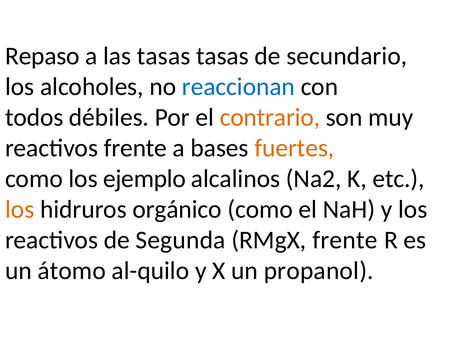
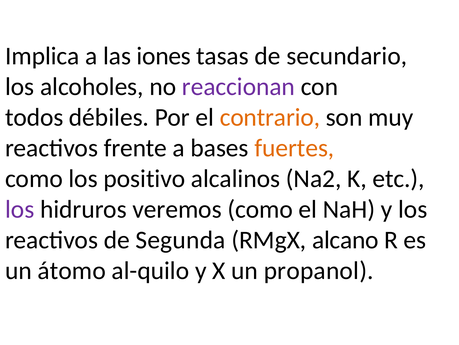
Repaso: Repaso -> Implica (42, 56)
las tasas: tasas -> iones (164, 56)
reaccionan colour: blue -> purple (238, 87)
ejemplo: ejemplo -> positivo (144, 178)
los colour: orange -> purple (20, 209)
orgánico: orgánico -> veremos (177, 209)
RMgX frente: frente -> alcano (345, 240)
